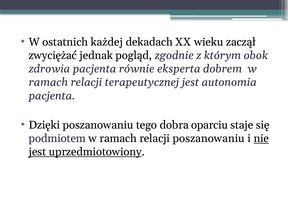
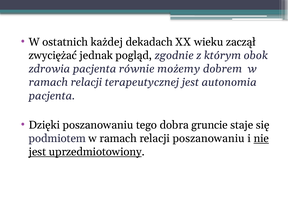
eksperta: eksperta -> możemy (179, 69)
oparciu: oparciu -> gruncie (210, 125)
